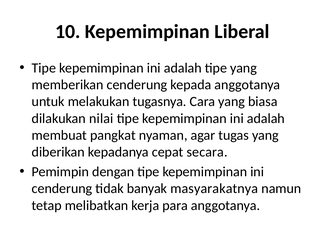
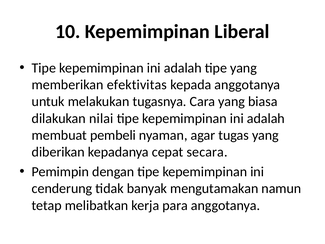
memberikan cenderung: cenderung -> efektivitas (137, 85)
pangkat: pangkat -> pembeli (113, 135)
masyarakatnya: masyarakatnya -> mengutamakan (214, 188)
